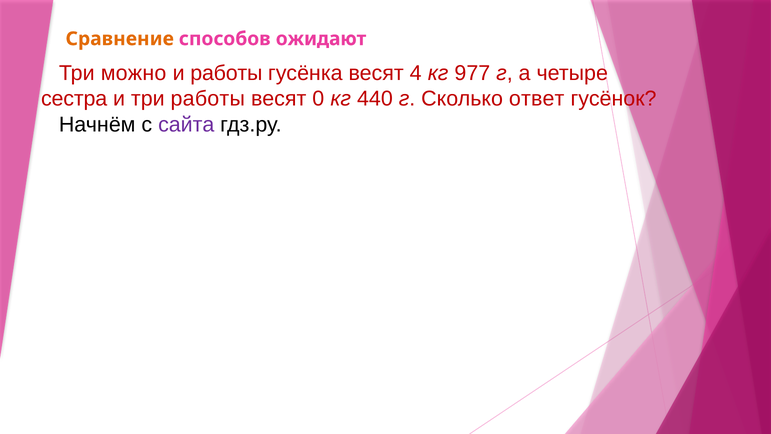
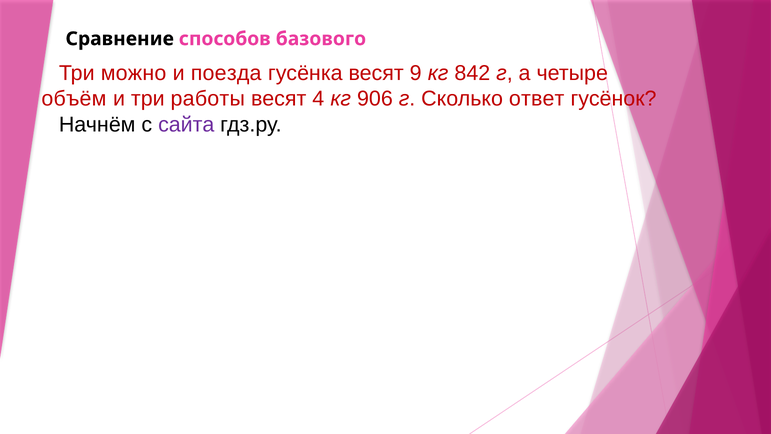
Сравнение colour: orange -> black (120, 39)
ожидают: ожидают -> базового (321, 39)
и работы: работы -> поезда (226, 73)
4: 4 -> 9 (416, 73)
977: 977 -> 842 (472, 73)
сестра: сестра -> объём (74, 99)
0: 0 -> 4 (318, 99)
440: 440 -> 906 (375, 99)
